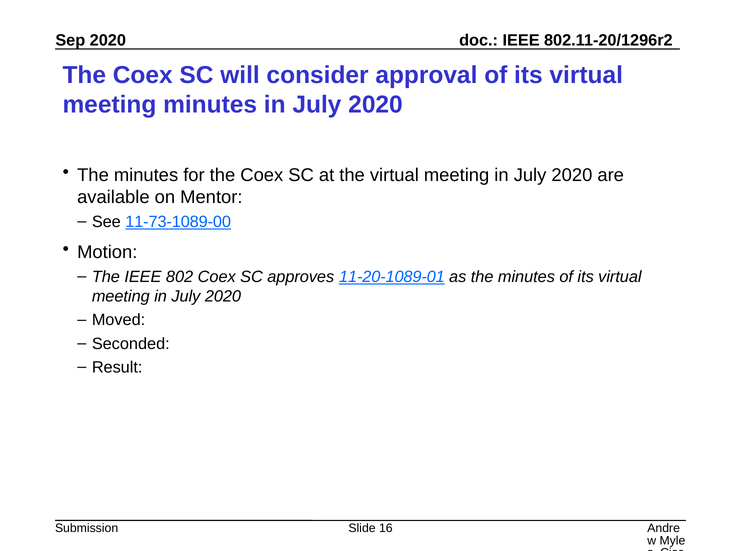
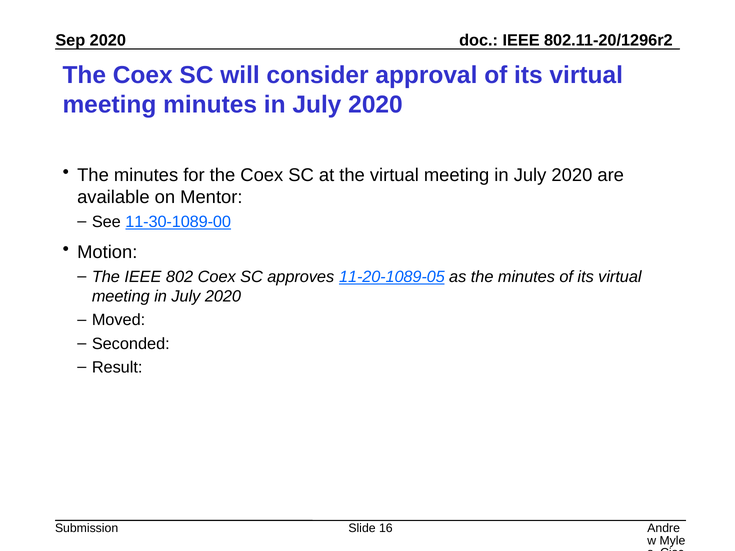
11-73-1089-00: 11-73-1089-00 -> 11-30-1089-00 (178, 222)
11-20-1089-01: 11-20-1089-01 -> 11-20-1089-05 (392, 277)
